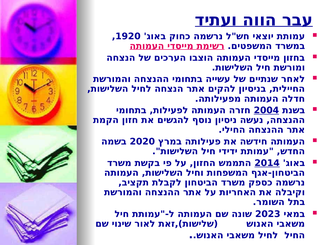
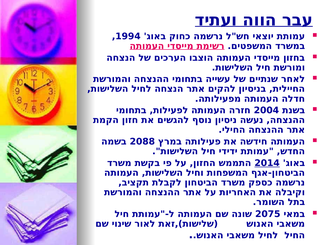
1920: 1920 -> 1994 (128, 36)
2004 underline: present -> none (266, 111)
2020: 2020 -> 2088 (142, 142)
2023: 2023 -> 2075 (268, 214)
